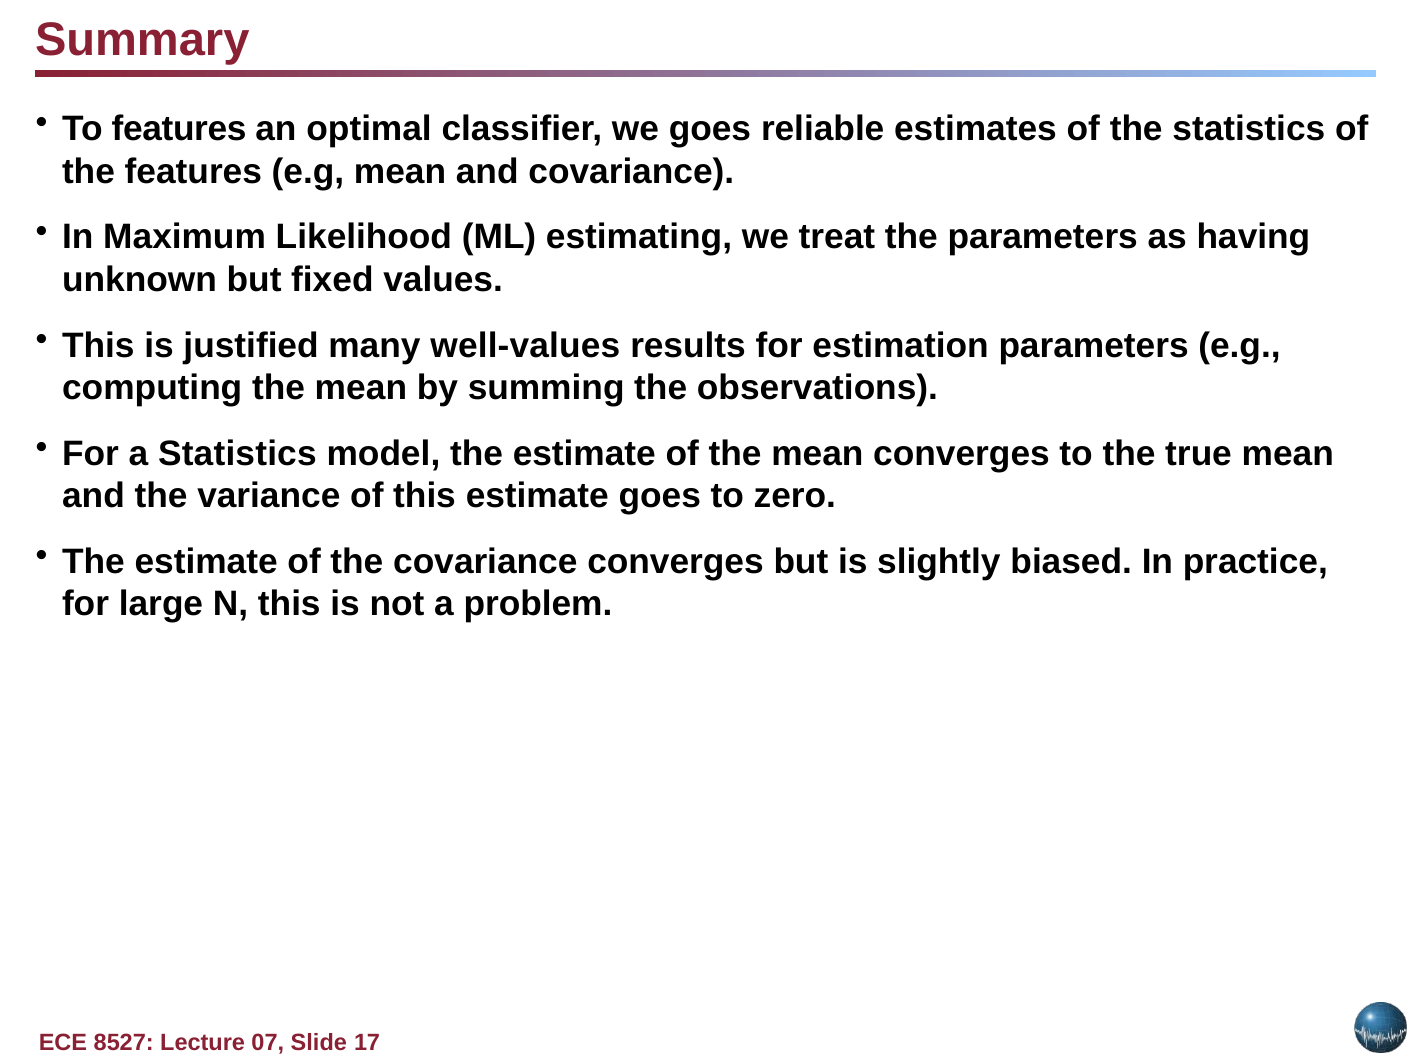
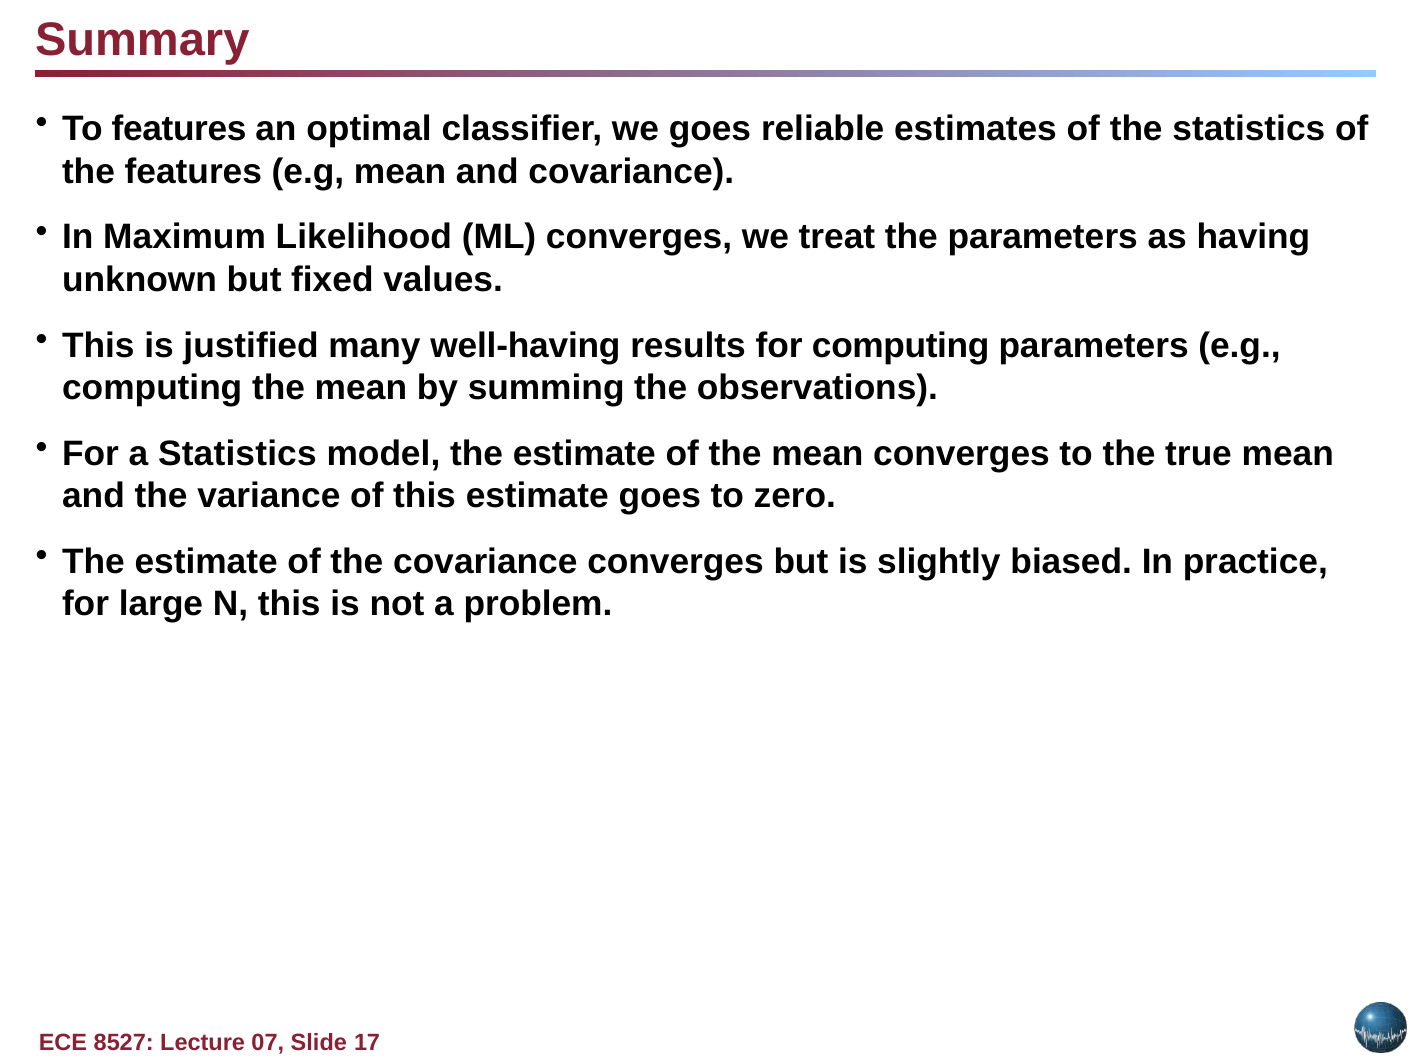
ML estimating: estimating -> converges (639, 237)
well-values: well-values -> well-having (526, 345)
for estimation: estimation -> computing (901, 345)
